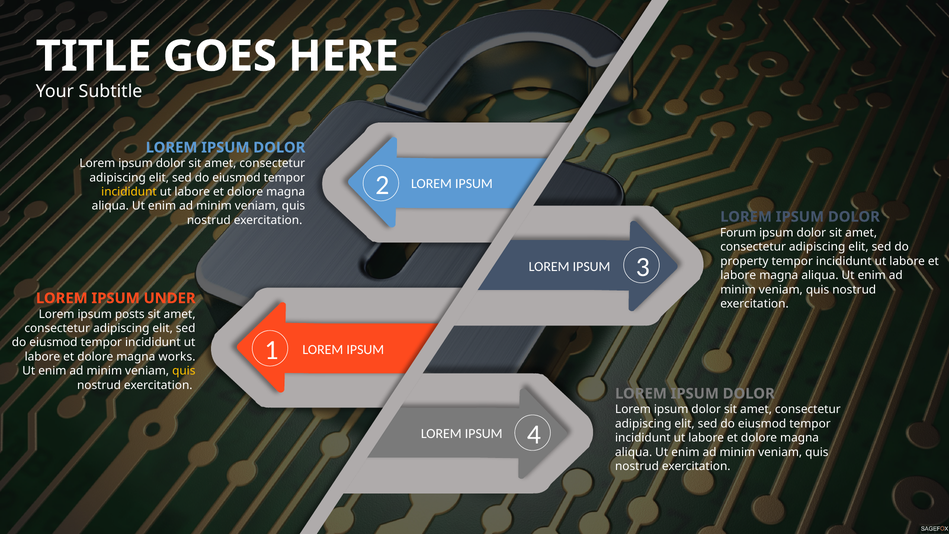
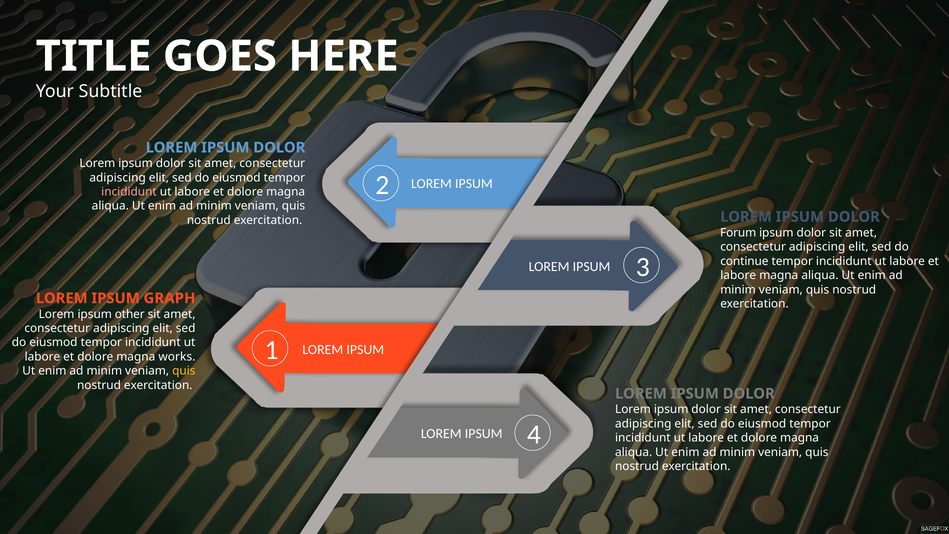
incididunt colour: yellow -> pink (129, 192)
property: property -> continue (744, 261)
UNDER: UNDER -> GRAPH (170, 298)
posts: posts -> other (130, 314)
